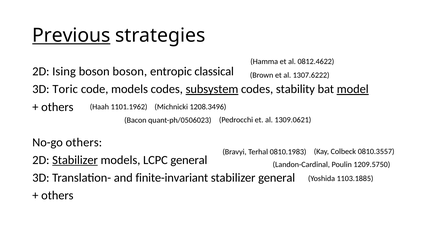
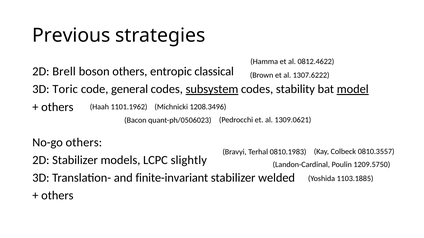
Previous underline: present -> none (71, 36)
Ising: Ising -> Brell (64, 72)
boson boson: boson -> others (130, 72)
code models: models -> general (130, 89)
Stabilizer underline: present -> none (75, 160)
LCPC general: general -> slightly (189, 160)
stabilizer general: general -> welded (277, 178)
